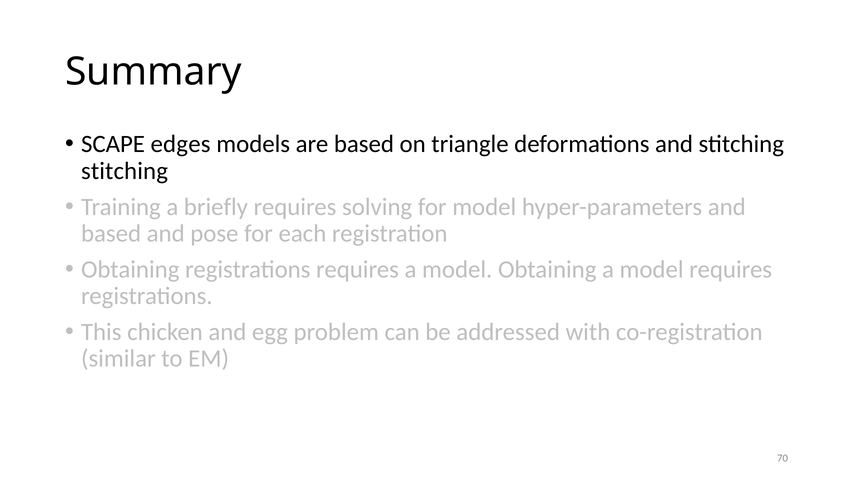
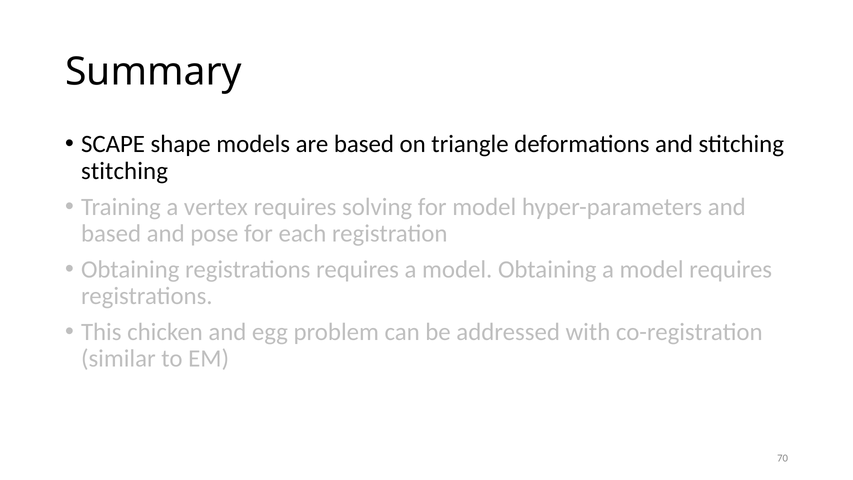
edges: edges -> shape (181, 144)
briefly: briefly -> vertex (216, 207)
